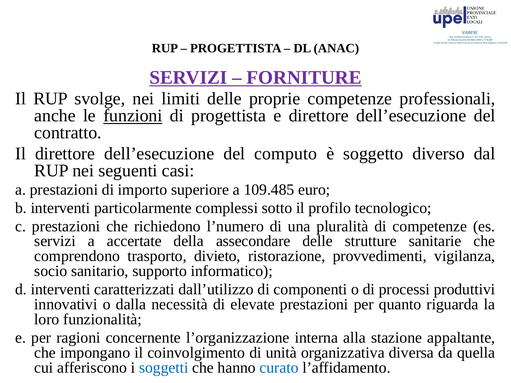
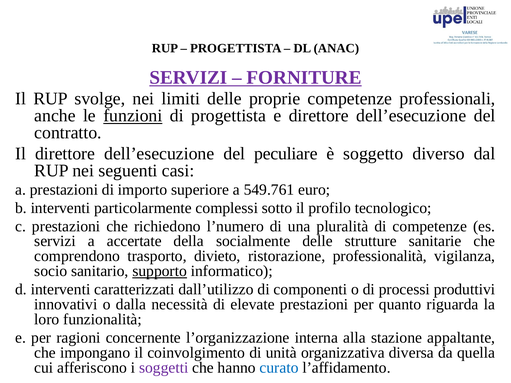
computo: computo -> peculiare (286, 154)
109.485: 109.485 -> 549.761 (269, 190)
assecondare: assecondare -> socialmente (253, 241)
provvedimenti: provvedimenti -> professionalità (380, 256)
supporto underline: none -> present (160, 271)
soggetti colour: blue -> purple (164, 368)
